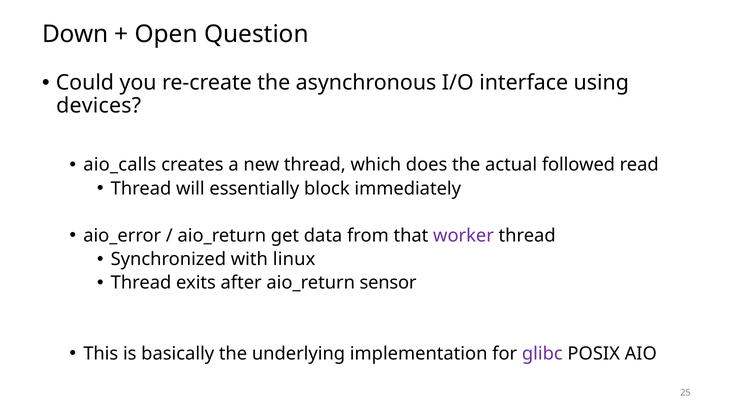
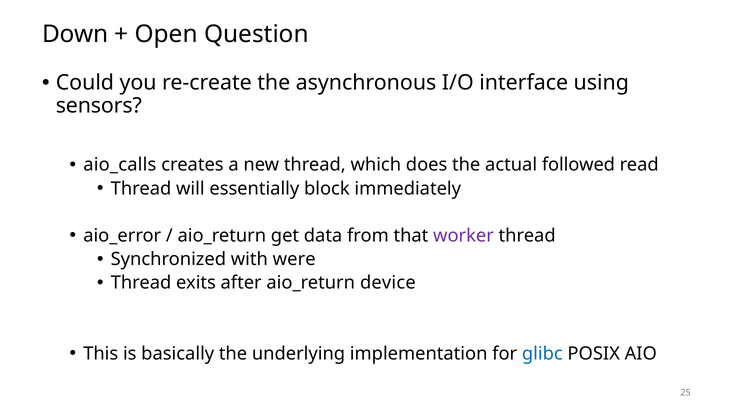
devices: devices -> sensors (99, 106)
linux: linux -> were (294, 259)
sensor: sensor -> device (388, 283)
glibc colour: purple -> blue (542, 354)
